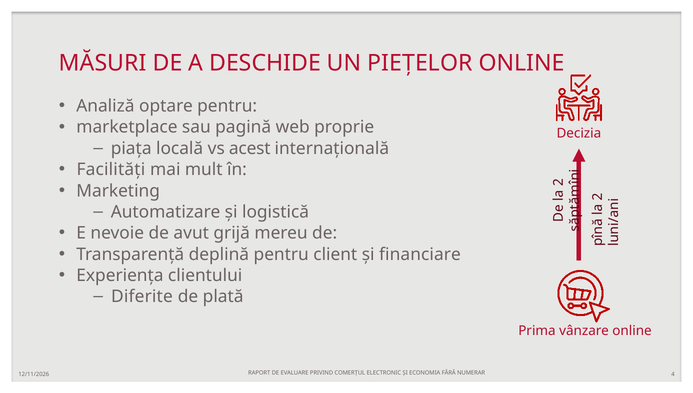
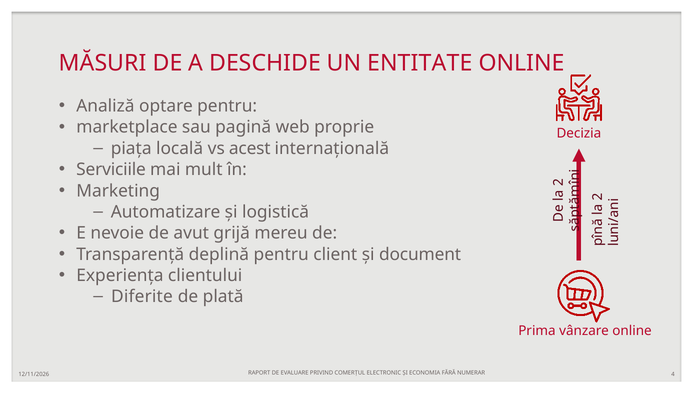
PIEȚELOR: PIEȚELOR -> ENTITATE (420, 63)
Facilități: Facilități -> Serviciile (111, 170)
financiare: financiare -> document (420, 254)
